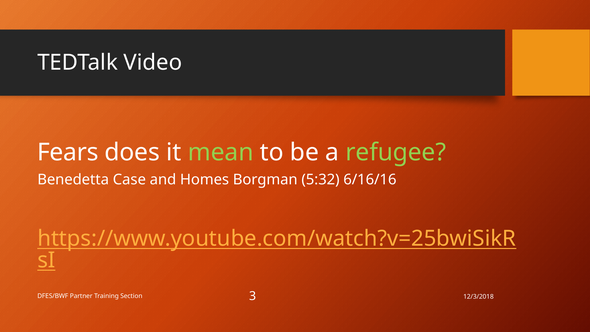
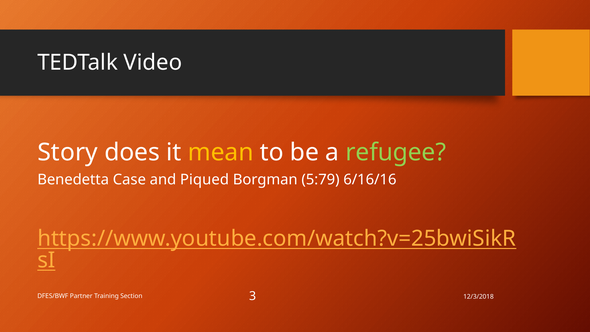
Fears: Fears -> Story (68, 152)
mean colour: light green -> yellow (221, 152)
Homes: Homes -> Piqued (204, 180)
5:32: 5:32 -> 5:79 (321, 180)
